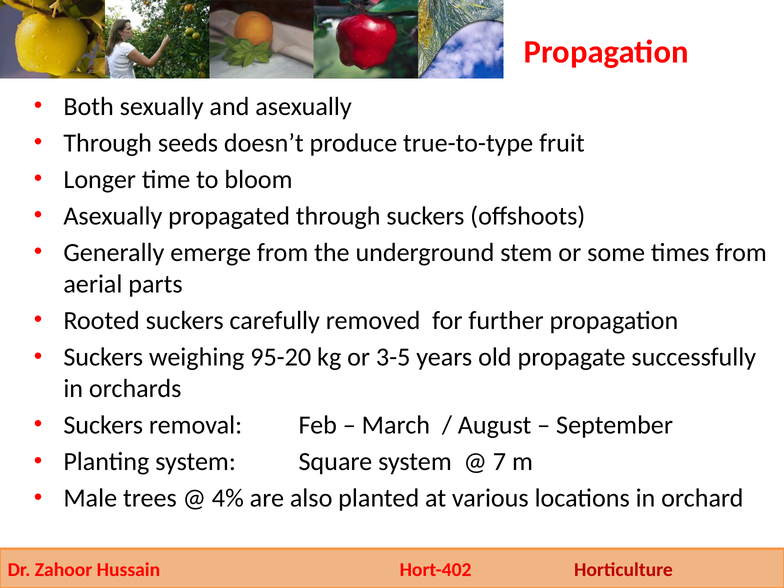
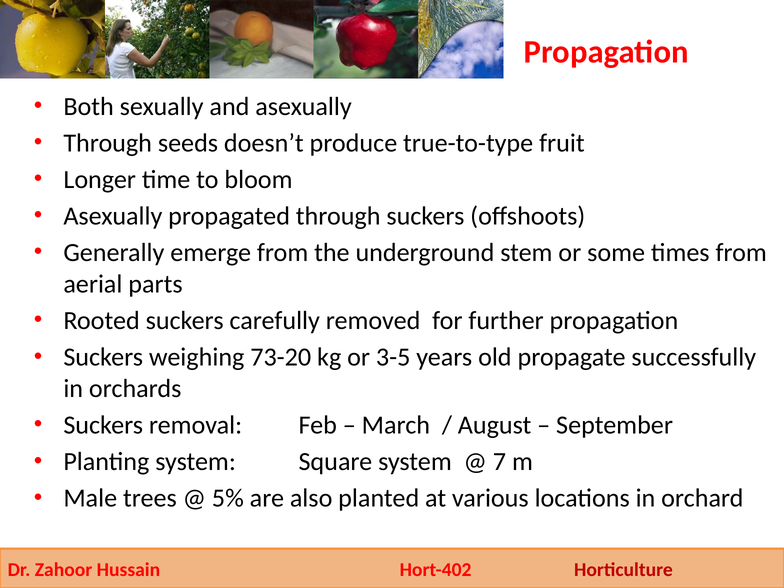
95-20: 95-20 -> 73-20 (281, 357)
4%: 4% -> 5% (228, 498)
